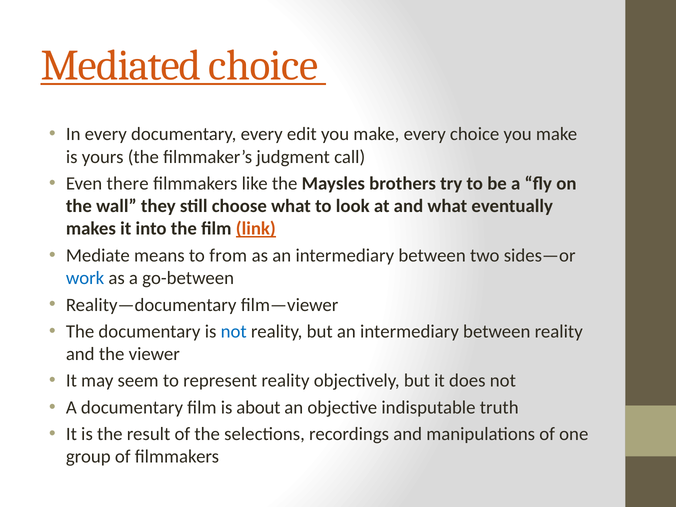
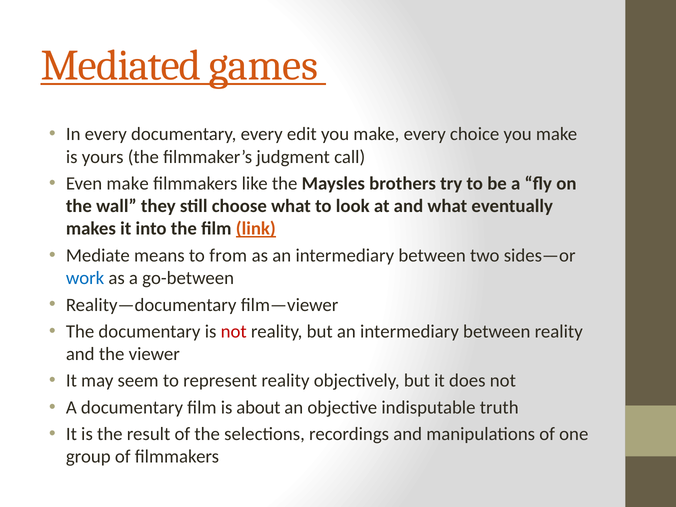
Mediated choice: choice -> games (263, 66)
Even there: there -> make (128, 183)
not colour: blue -> red (234, 332)
